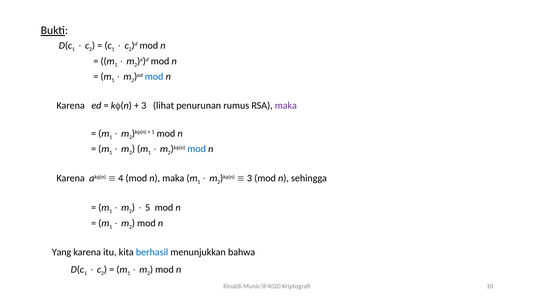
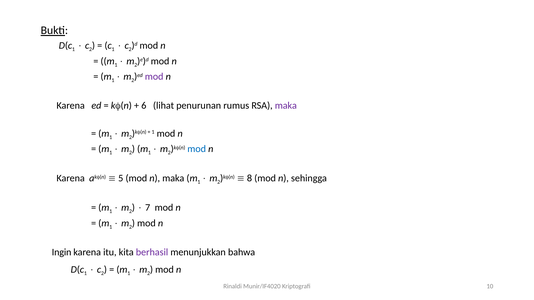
mod colour: blue -> purple (154, 77)
3: 3 -> 6 (144, 106)
4: 4 -> 5 (121, 178)
3: 3 -> 8 (250, 178)
5: 5 -> 7 (148, 208)
Yang: Yang -> Ingin (62, 252)
berhasil colour: blue -> purple (152, 252)
